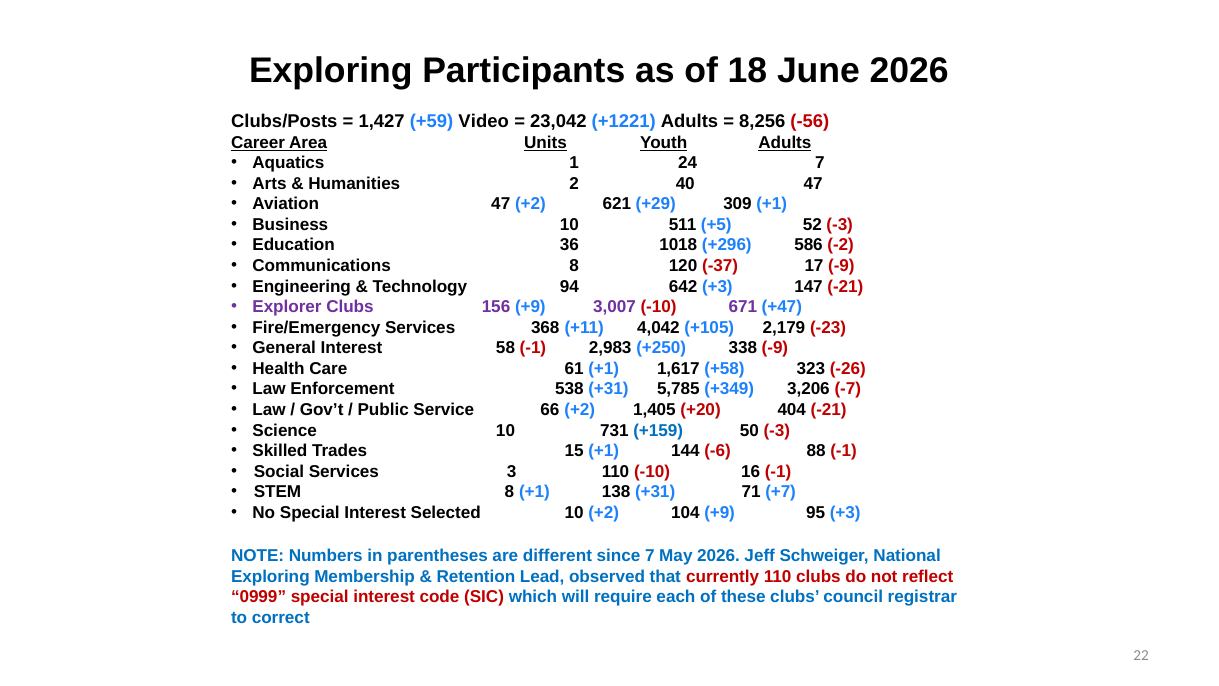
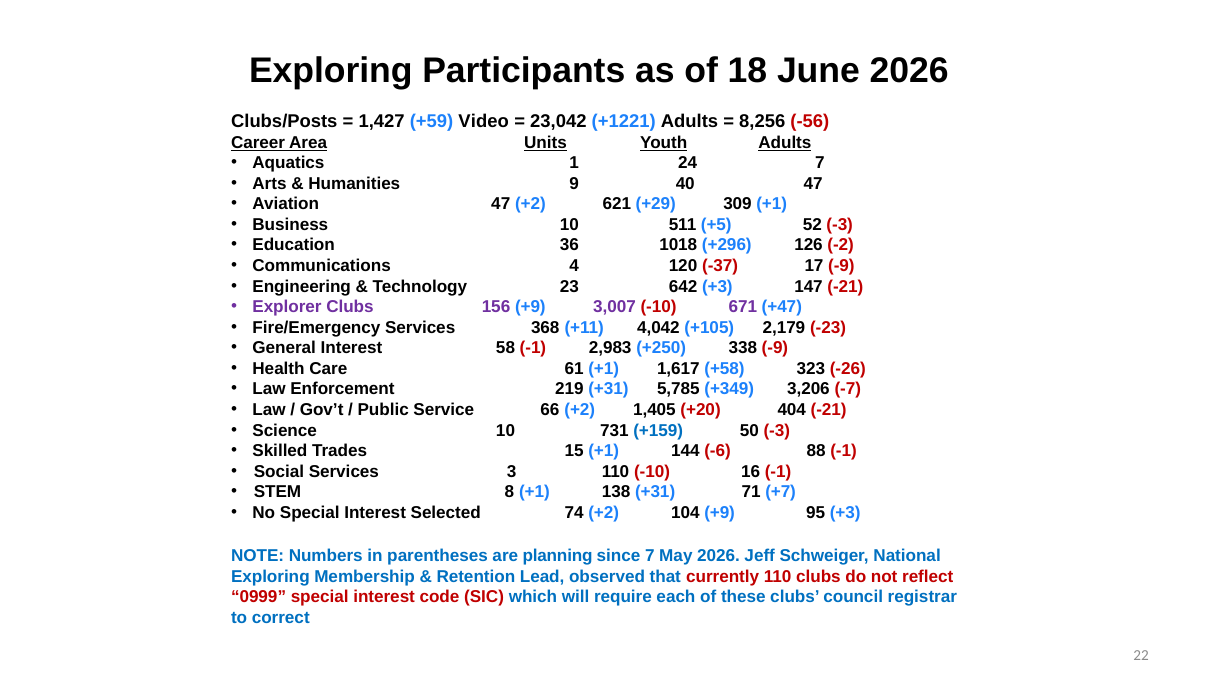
2: 2 -> 9 (574, 184)
586: 586 -> 126 (809, 245)
Communications 8: 8 -> 4 (574, 266)
94: 94 -> 23 (569, 286)
538: 538 -> 219 (569, 389)
Selected 10: 10 -> 74 (574, 512)
different: different -> planning (558, 556)
